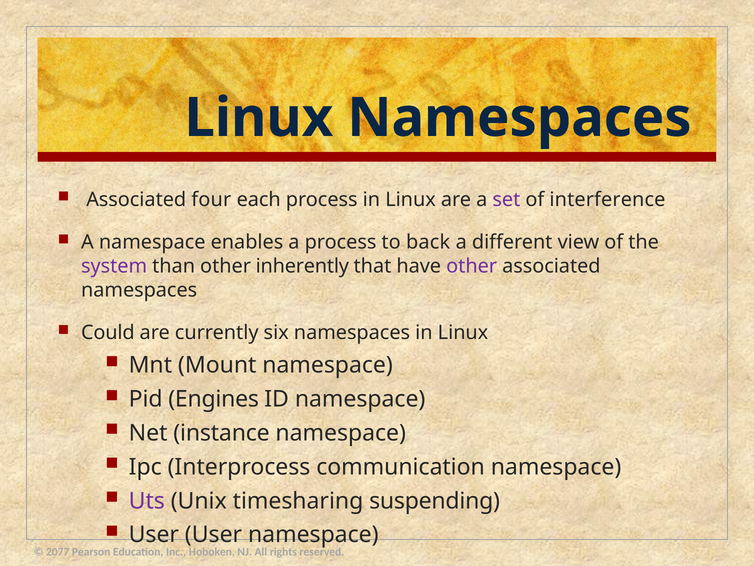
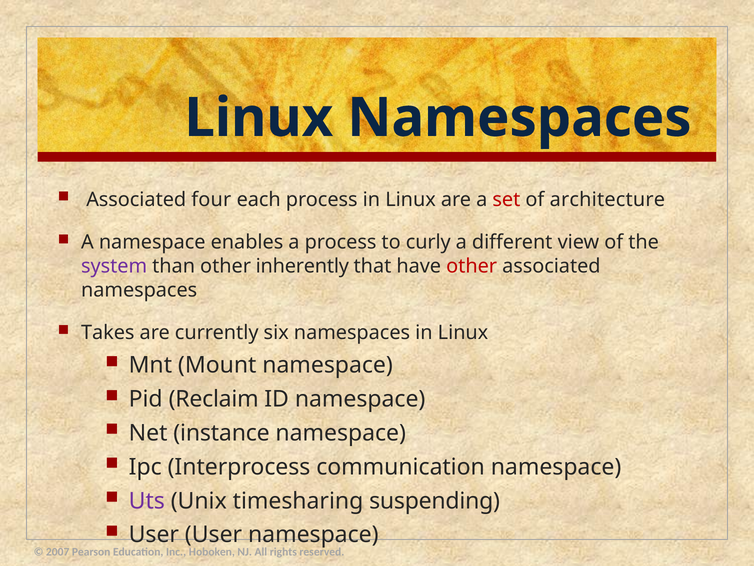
set colour: purple -> red (506, 199)
interference: interference -> architecture (607, 199)
back: back -> curly (428, 242)
other colour: purple -> red (472, 266)
Could: Could -> Takes (108, 332)
Engines: Engines -> Reclaim (214, 399)
2077: 2077 -> 2007 (58, 551)
